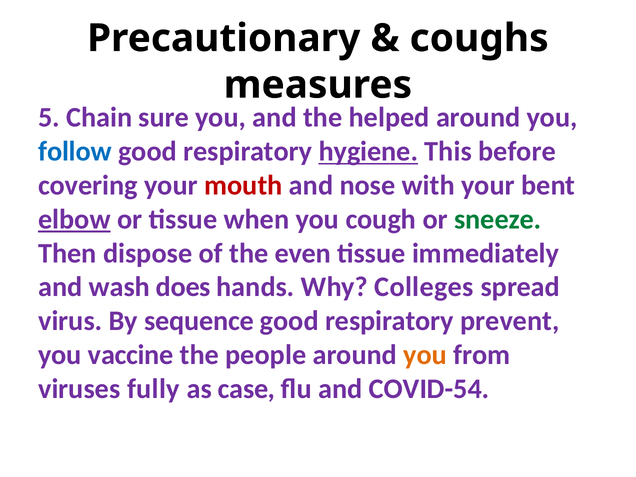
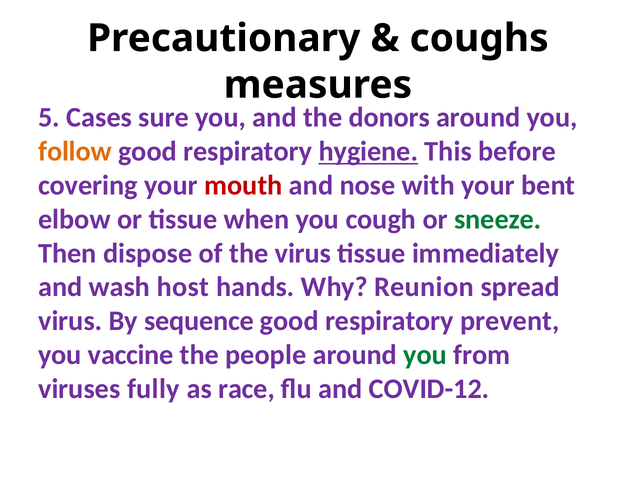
Chain: Chain -> Cases (99, 118)
helped: helped -> donors (389, 118)
follow colour: blue -> orange (75, 151)
elbow underline: present -> none (74, 219)
the even: even -> virus (303, 253)
does: does -> host (183, 287)
Colleges: Colleges -> Reunion (424, 287)
you colour: orange -> green (425, 355)
case: case -> race (247, 389)
COVID-54: COVID-54 -> COVID-12 (429, 389)
